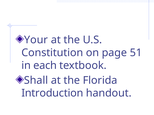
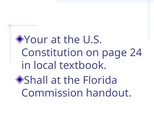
51: 51 -> 24 (136, 53)
each: each -> local (45, 66)
Introduction: Introduction -> Commission (52, 94)
